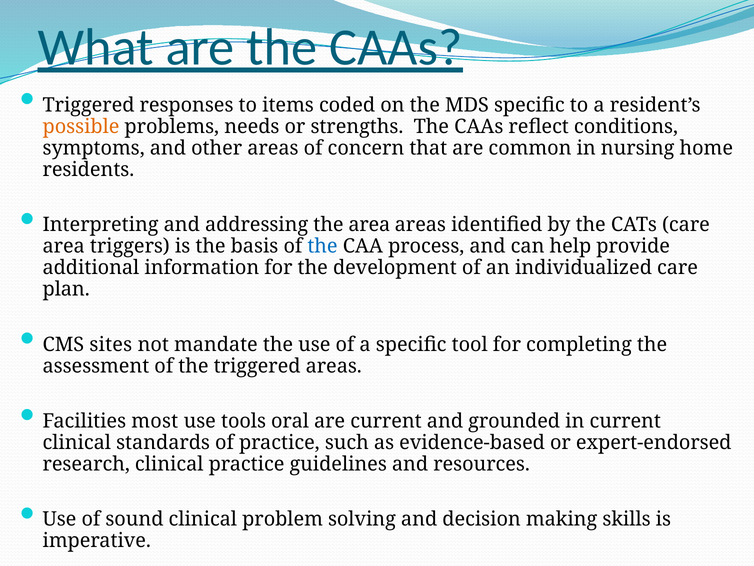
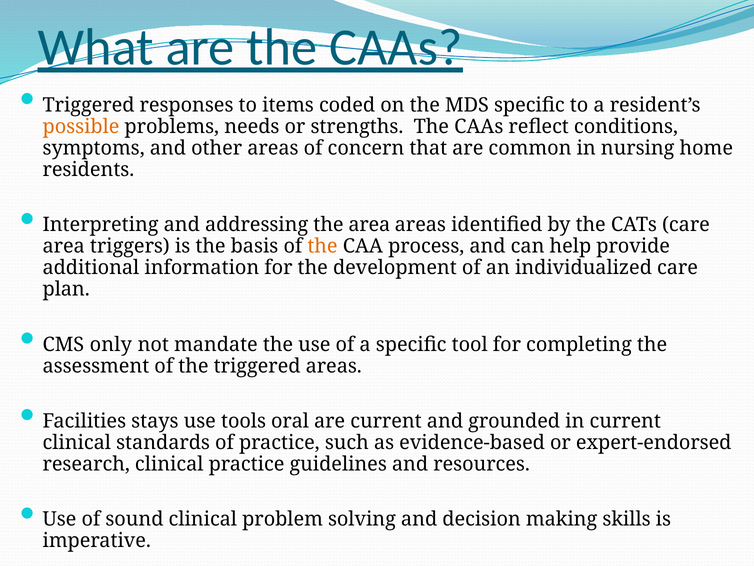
the colour: blue -> orange (323, 246)
sites: sites -> only (111, 344)
most: most -> stays (155, 421)
